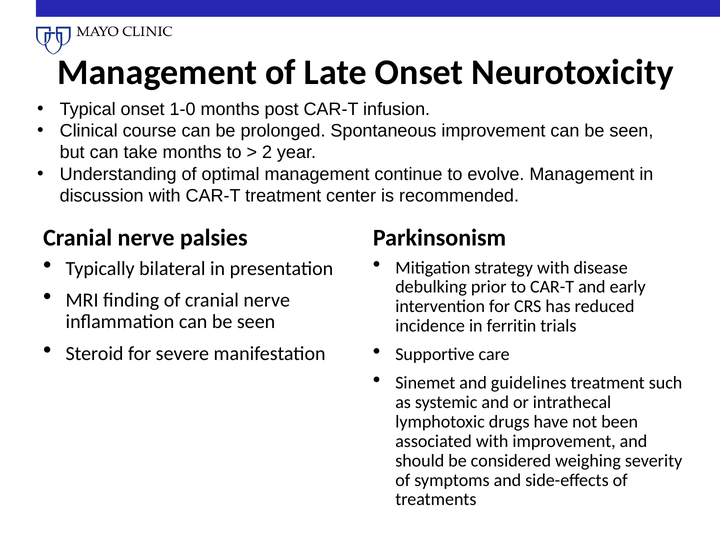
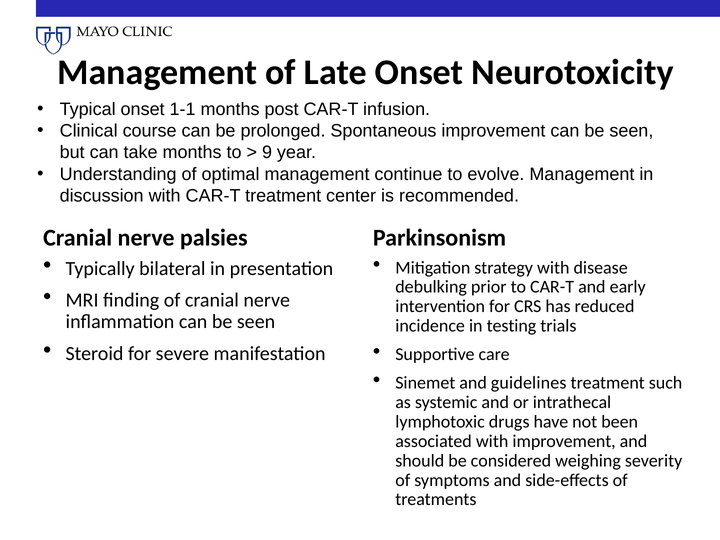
1-0: 1-0 -> 1-1 (183, 109)
2: 2 -> 9 (267, 152)
ferritin: ferritin -> testing (511, 326)
